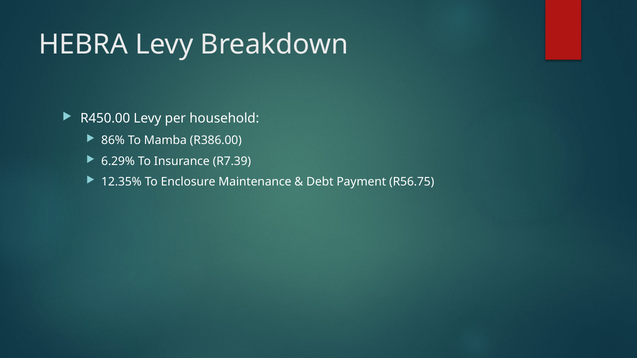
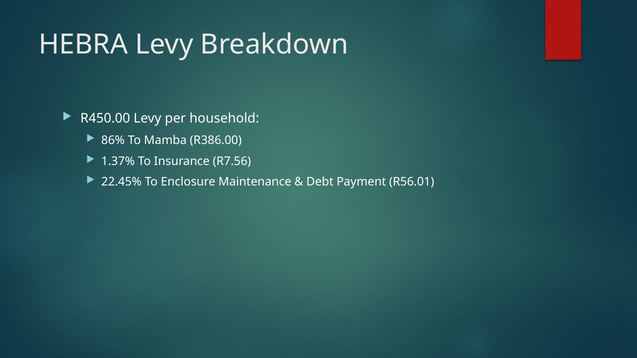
6.29%: 6.29% -> 1.37% (118, 161)
R7.39: R7.39 -> R7.56 (232, 161)
12.35%: 12.35% -> 22.45% (121, 182)
R56.75: R56.75 -> R56.01 (412, 182)
